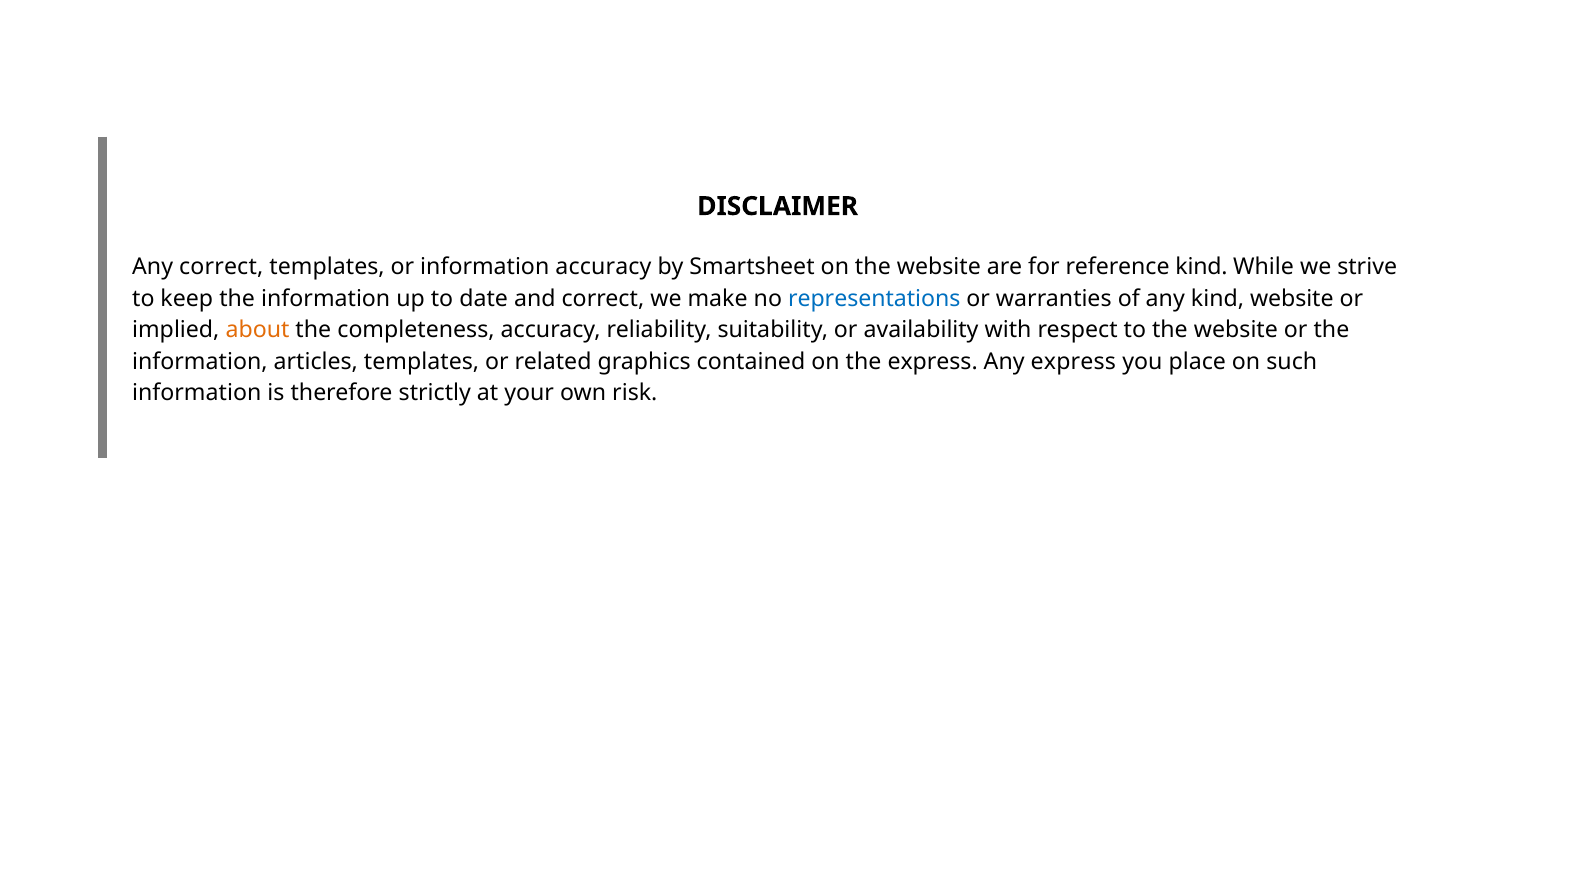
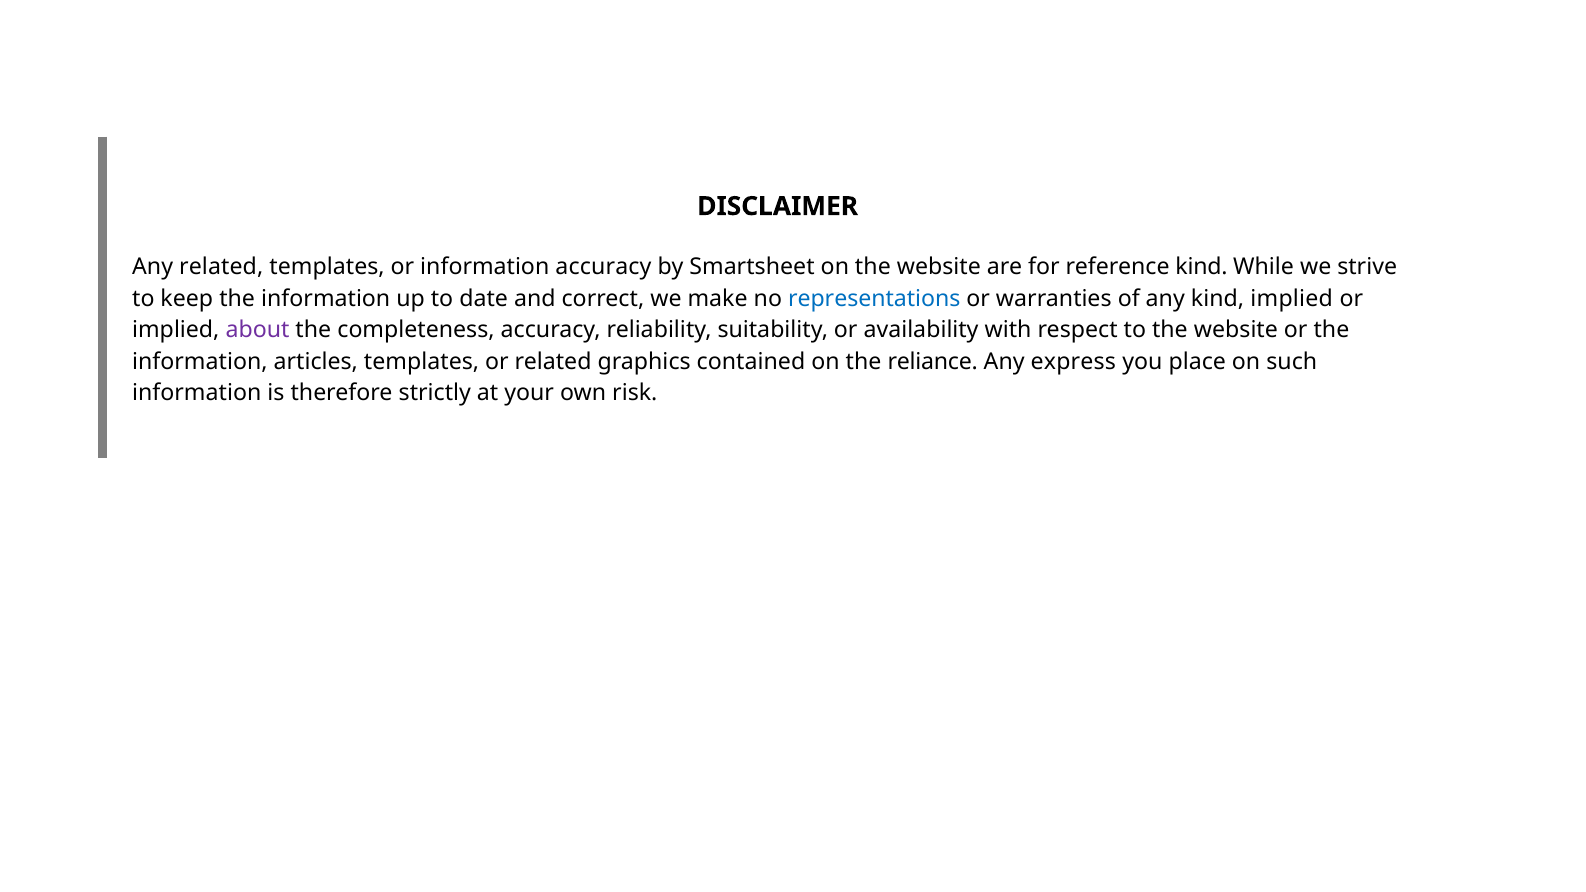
Any correct: correct -> related (221, 267)
kind website: website -> implied (1292, 298)
about colour: orange -> purple (257, 330)
the express: express -> reliance (933, 361)
